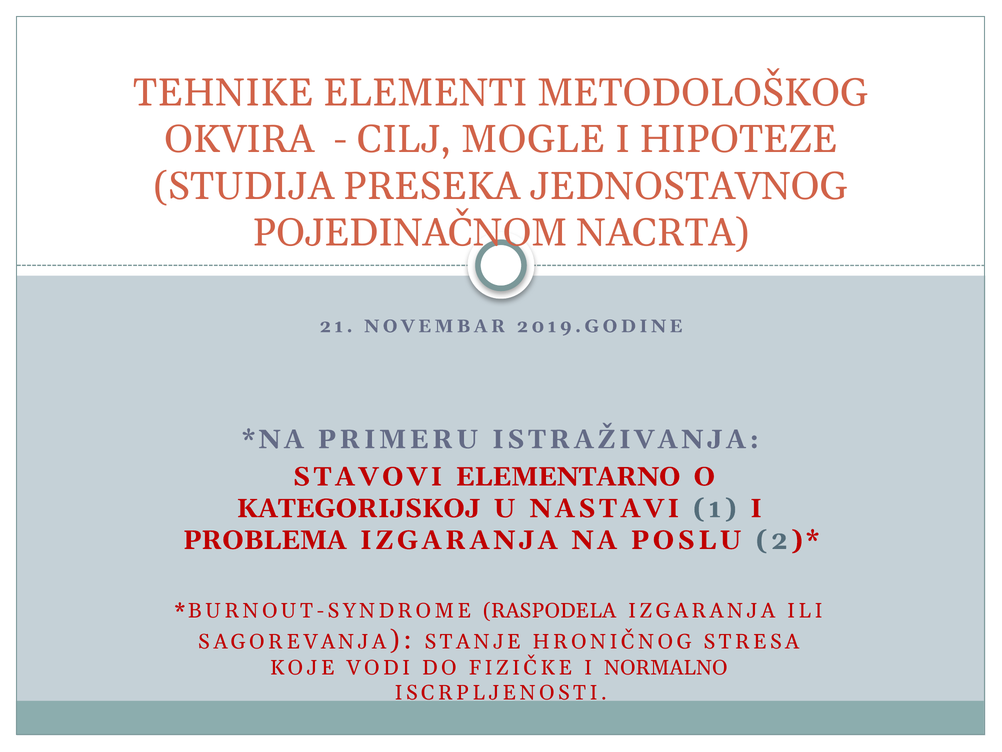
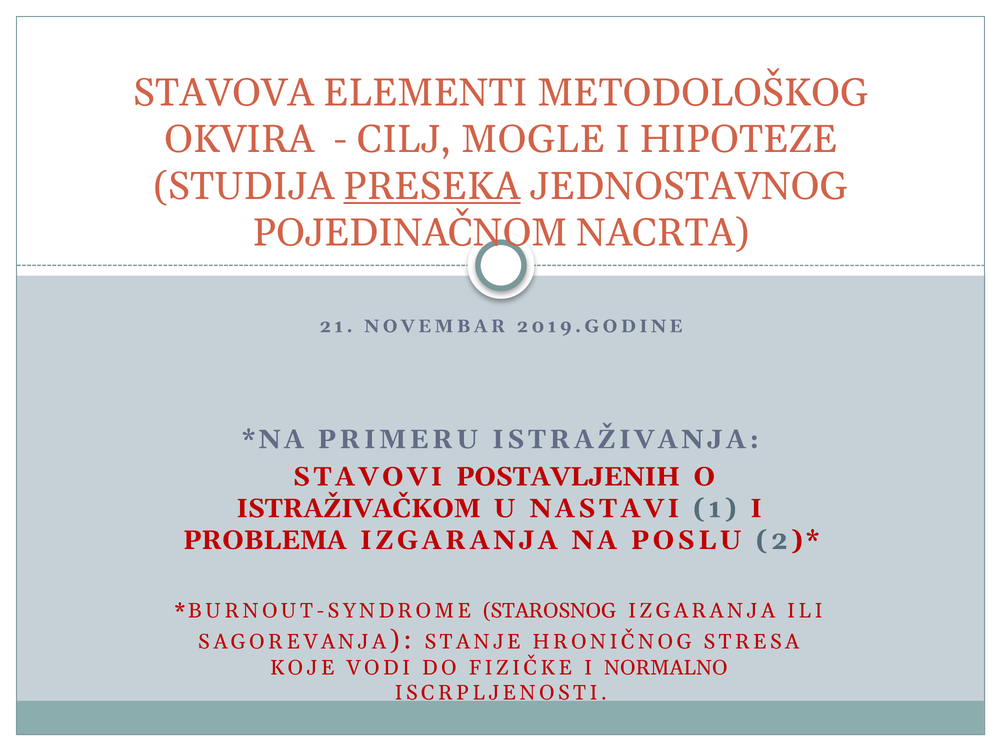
TEHNIKE: TEHNIKE -> STAVOVA (224, 93)
PRESEKA underline: none -> present (432, 186)
ELEMENTARNO: ELEMENTARNO -> POSTAVLJENIH (568, 476)
KATEGORIJSKOJ: KATEGORIJSKOJ -> ISTRAŽIVAČKOM (359, 508)
RASPODELA: RASPODELA -> STAROSNOG (550, 611)
